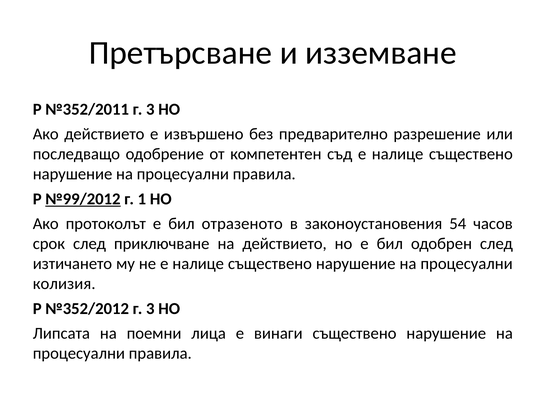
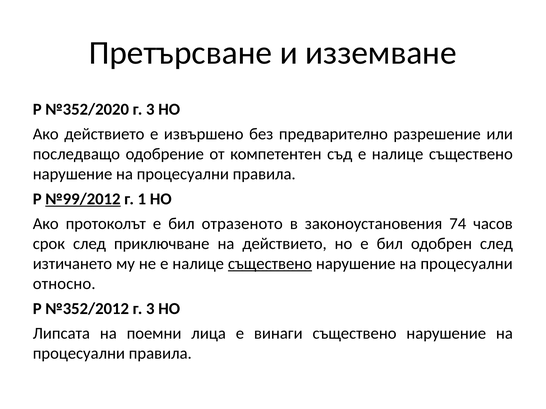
№352/2011: №352/2011 -> №352/2020 (87, 109)
54: 54 -> 74 (458, 224)
съществено underline: none -> present (270, 264)
колизия: колизия -> относно (64, 284)
